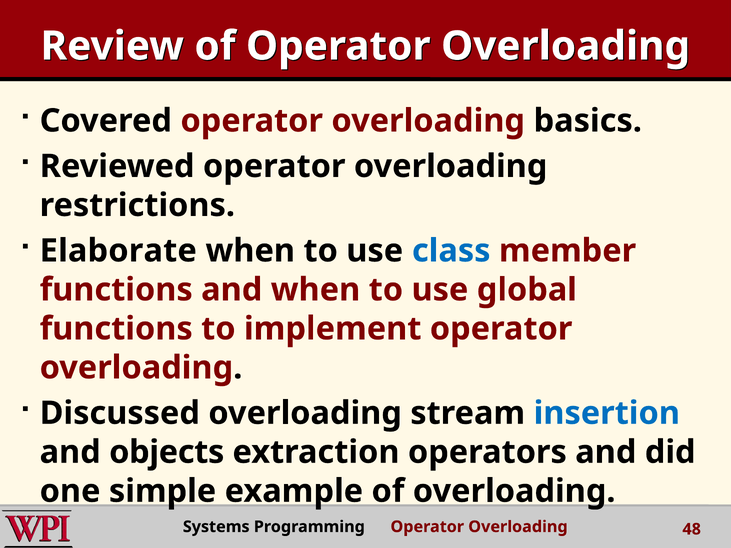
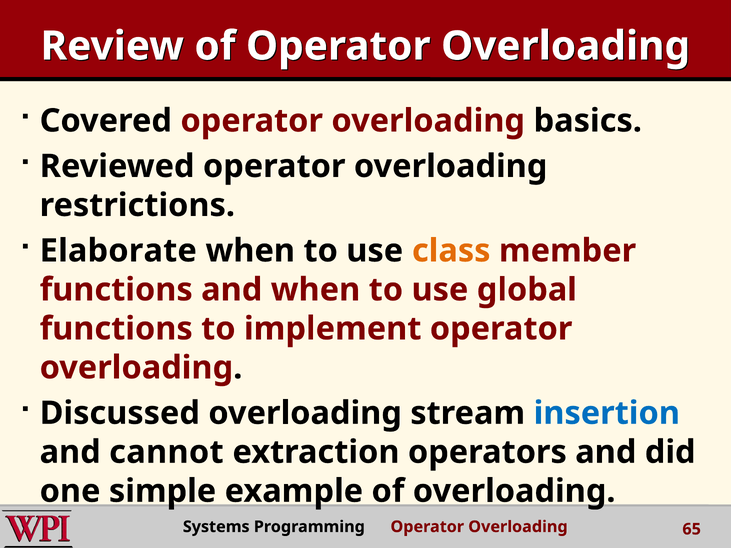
class colour: blue -> orange (451, 251)
objects: objects -> cannot (166, 452)
48: 48 -> 65 (692, 529)
